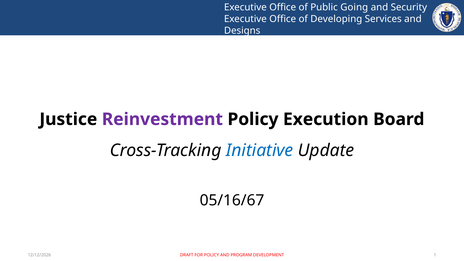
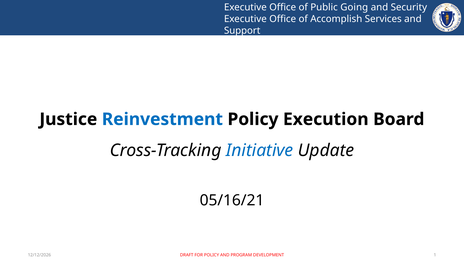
Developing: Developing -> Accomplish (336, 19)
Designs: Designs -> Support (242, 30)
Reinvestment colour: purple -> blue (162, 119)
05/16/67: 05/16/67 -> 05/16/21 (232, 200)
